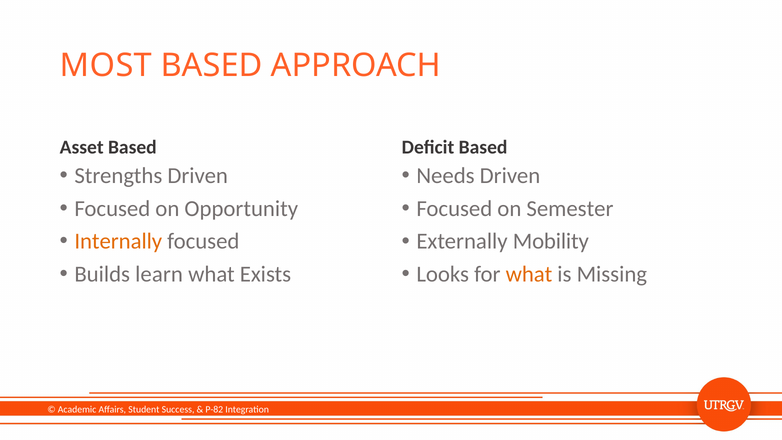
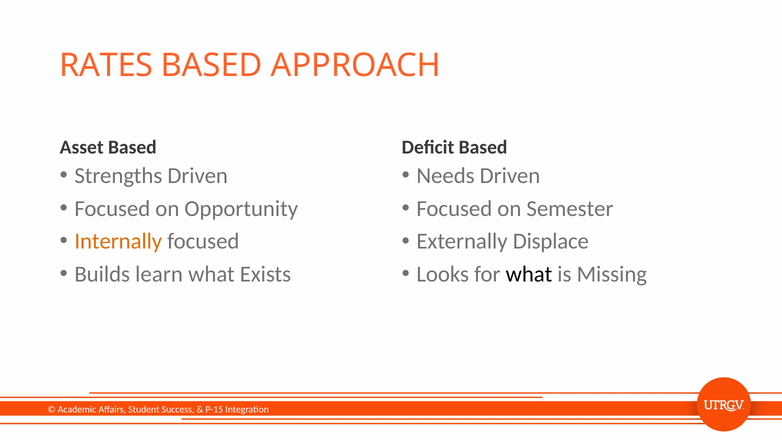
MOST: MOST -> RATES (106, 66)
Mobility: Mobility -> Displace (551, 241)
what colour: orange -> black (529, 274)
P-82: P-82 -> P-15 (214, 409)
